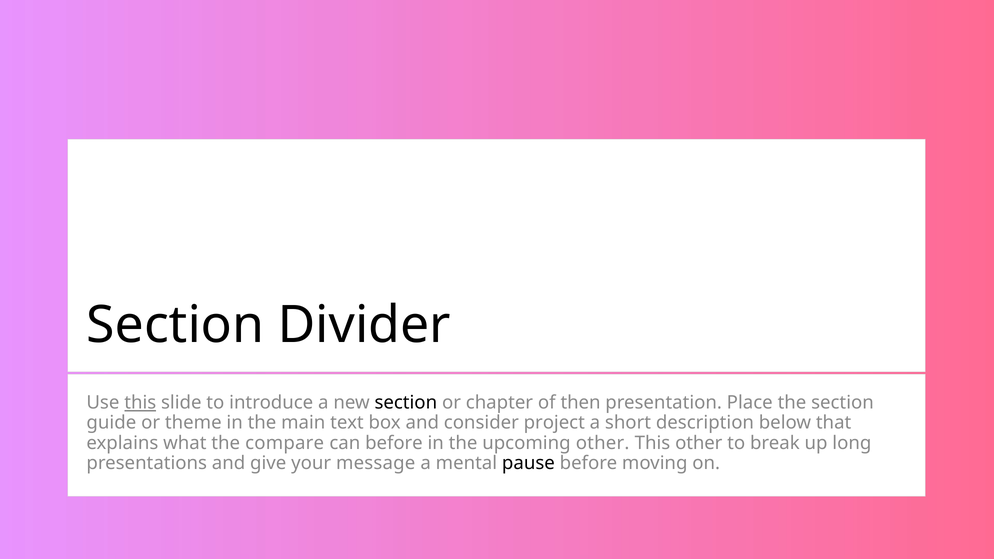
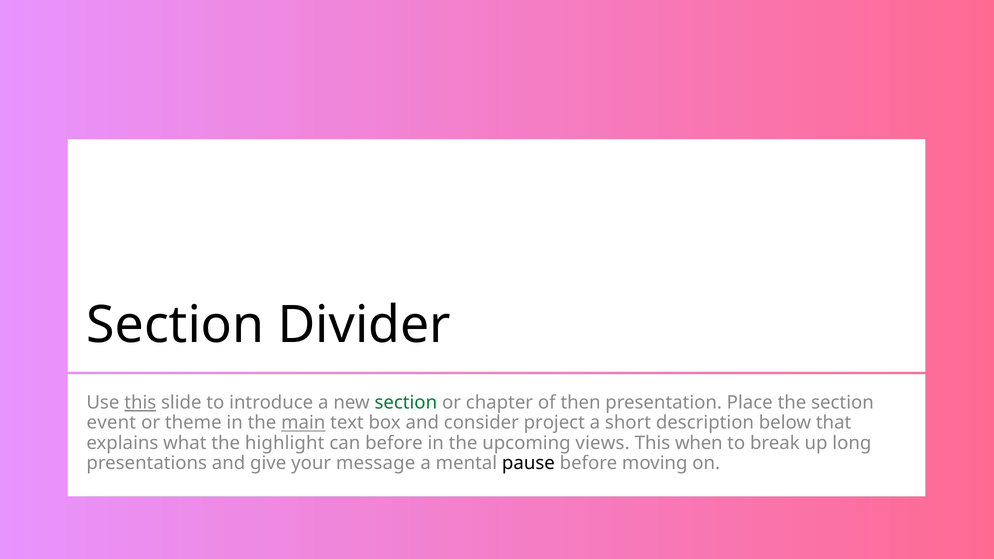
section colour: black -> green (406, 403)
guide: guide -> event (111, 423)
main underline: none -> present (303, 423)
compare: compare -> highlight (285, 443)
upcoming other: other -> views (603, 443)
This other: other -> when (699, 443)
